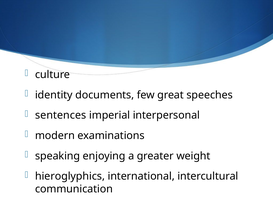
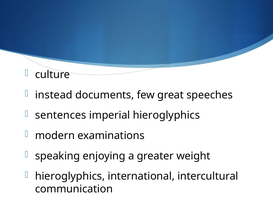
identity: identity -> instead (54, 95)
imperial interpersonal: interpersonal -> hieroglyphics (166, 115)
